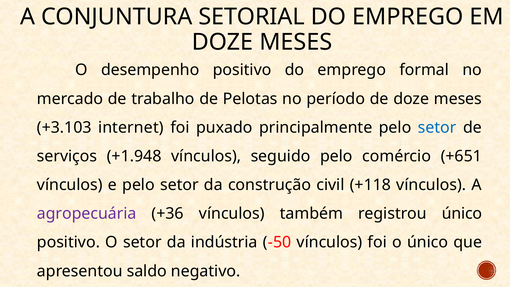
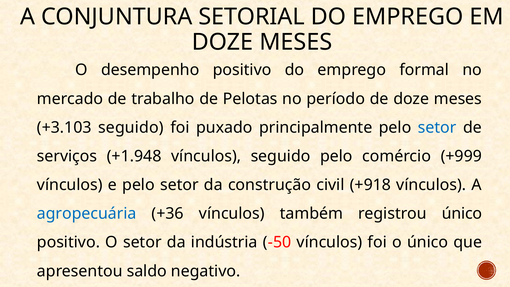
+3.103 internet: internet -> seguido (131, 128)
+651: +651 -> +999 (461, 156)
+118: +118 -> +918 (370, 185)
agropecuária colour: purple -> blue (87, 214)
